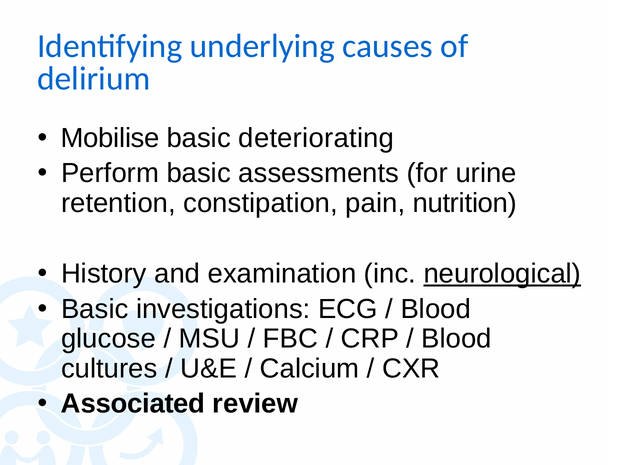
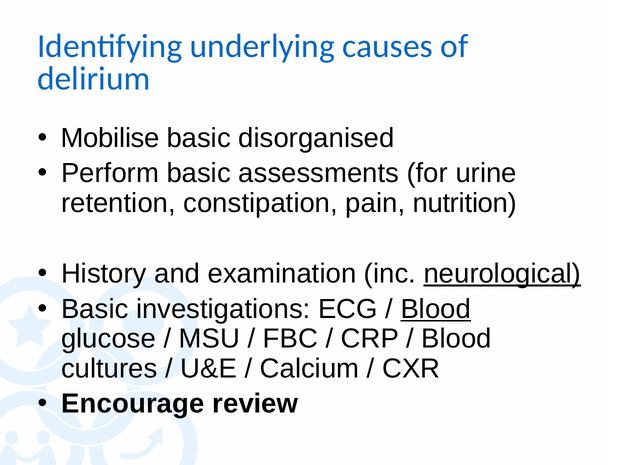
deteriorating: deteriorating -> disorganised (316, 138)
Blood underline: none -> present (436, 309)
Associated: Associated -> Encourage (133, 403)
